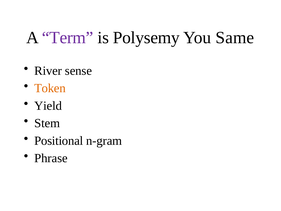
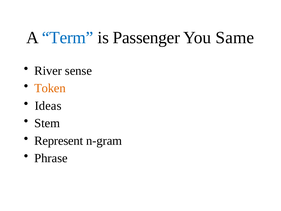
Term colour: purple -> blue (68, 37)
Polysemy: Polysemy -> Passenger (146, 37)
Yield: Yield -> Ideas (48, 106)
Positional: Positional -> Represent (59, 141)
